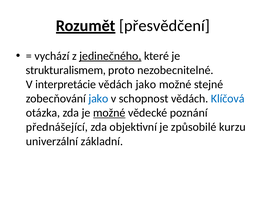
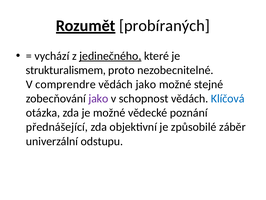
přesvědčení: přesvědčení -> probíraných (164, 26)
interpretácie: interpretácie -> comprendre (66, 84)
jako colour: blue -> purple (98, 98)
možné underline: present -> none (109, 113)
kurzu: kurzu -> záběr (232, 127)
základní: základní -> odstupu (102, 141)
